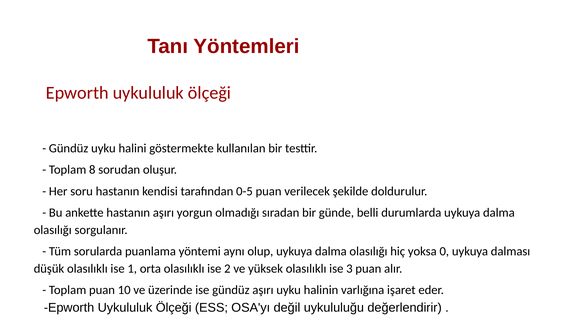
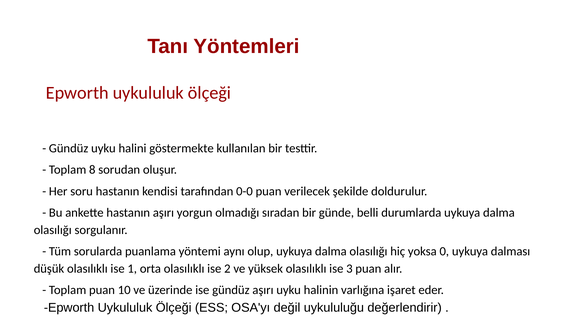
0-5: 0-5 -> 0-0 (244, 191)
